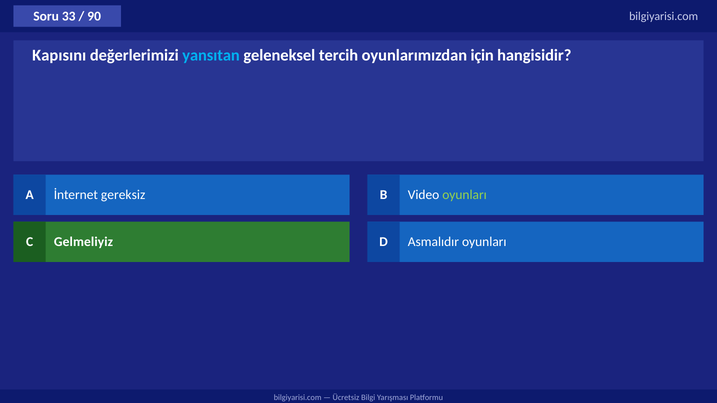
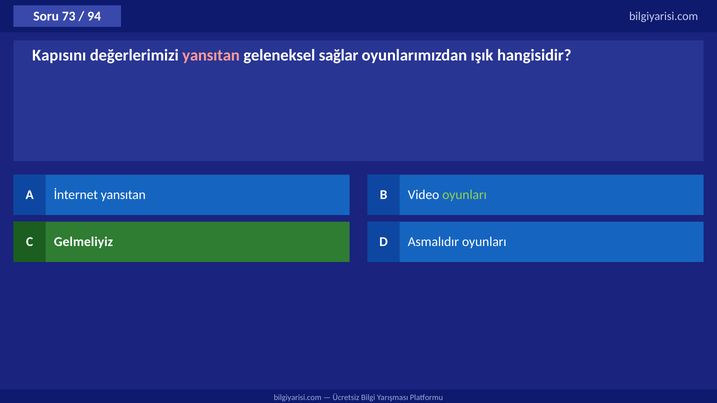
33: 33 -> 73 (69, 16)
90: 90 -> 94 (94, 16)
yansıtan colour: light blue -> pink (211, 55)
tercih: tercih -> sağlar (339, 55)
için: için -> ışık (482, 55)
İnternet gereksiz: gereksiz -> yansıtan (123, 195)
